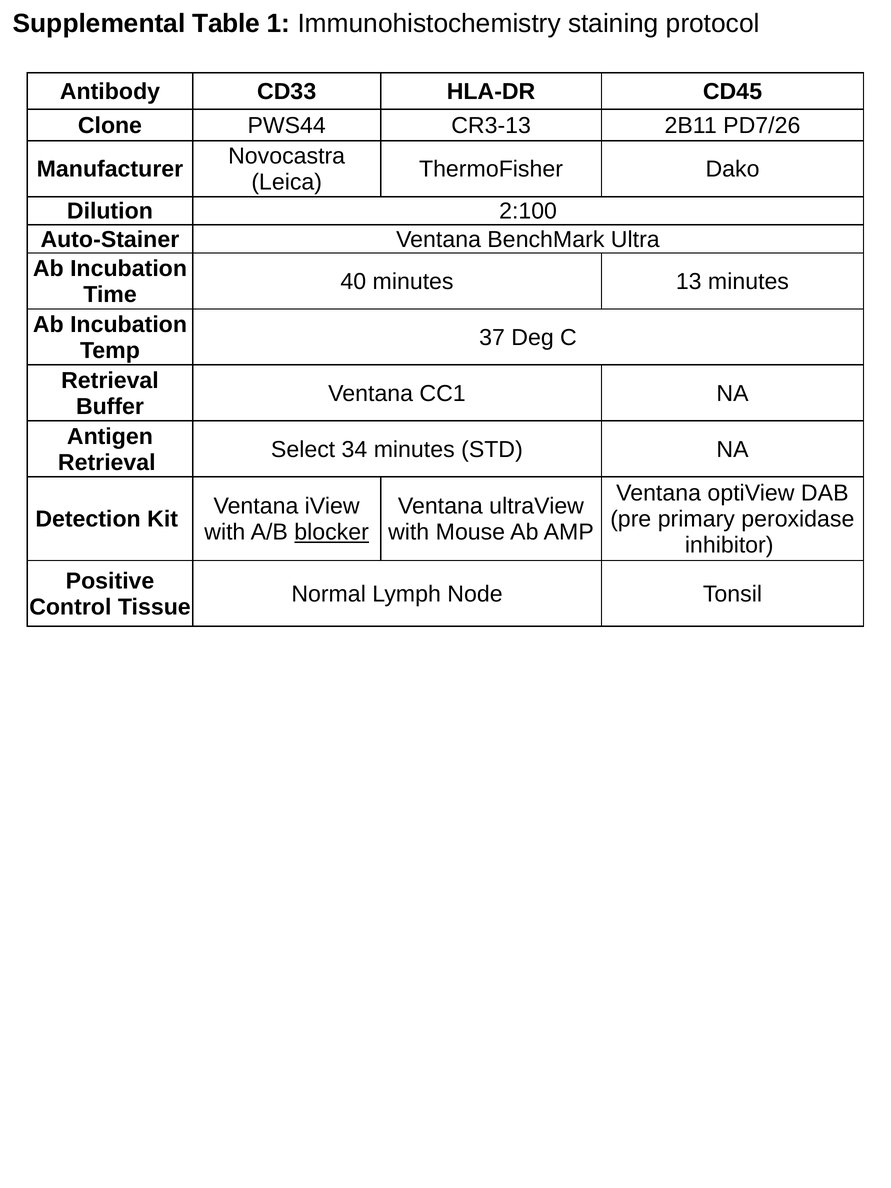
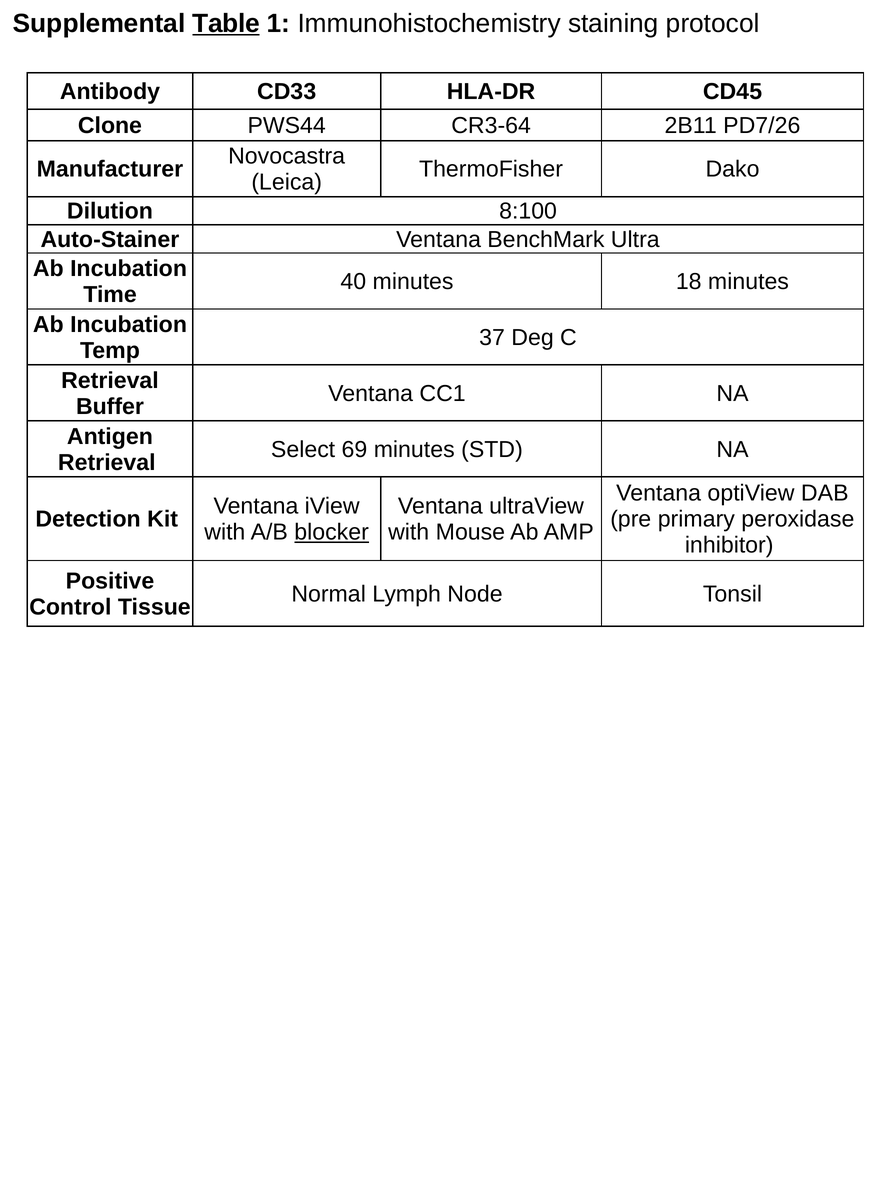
Table underline: none -> present (226, 24)
CR3-13: CR3-13 -> CR3-64 (491, 126)
2:100: 2:100 -> 8:100 (528, 211)
13: 13 -> 18 (689, 282)
34: 34 -> 69 (354, 449)
